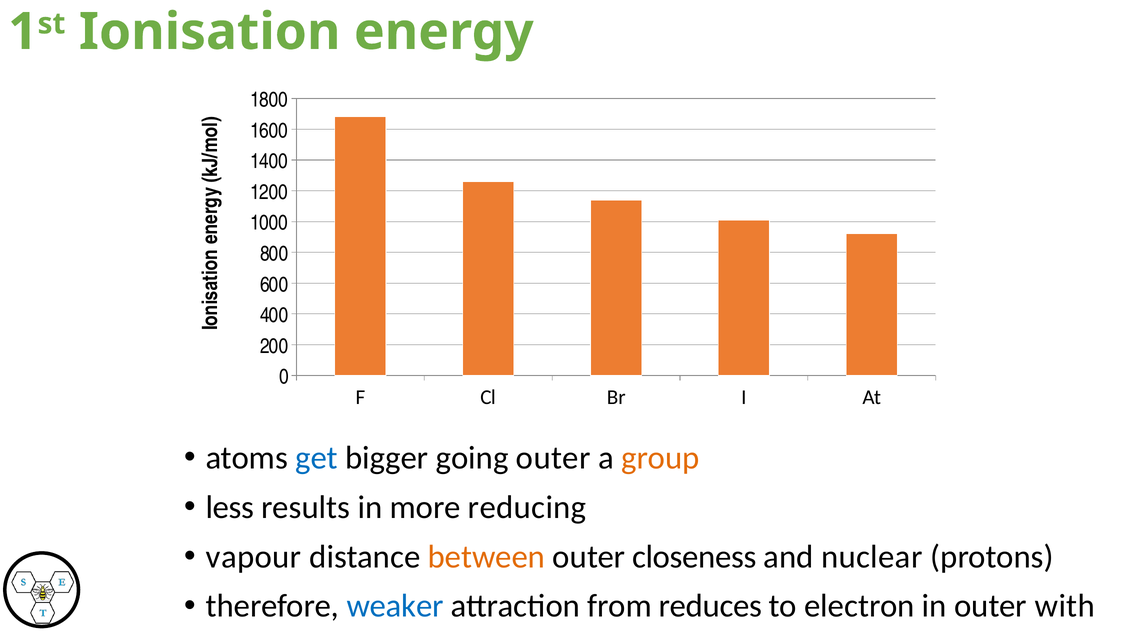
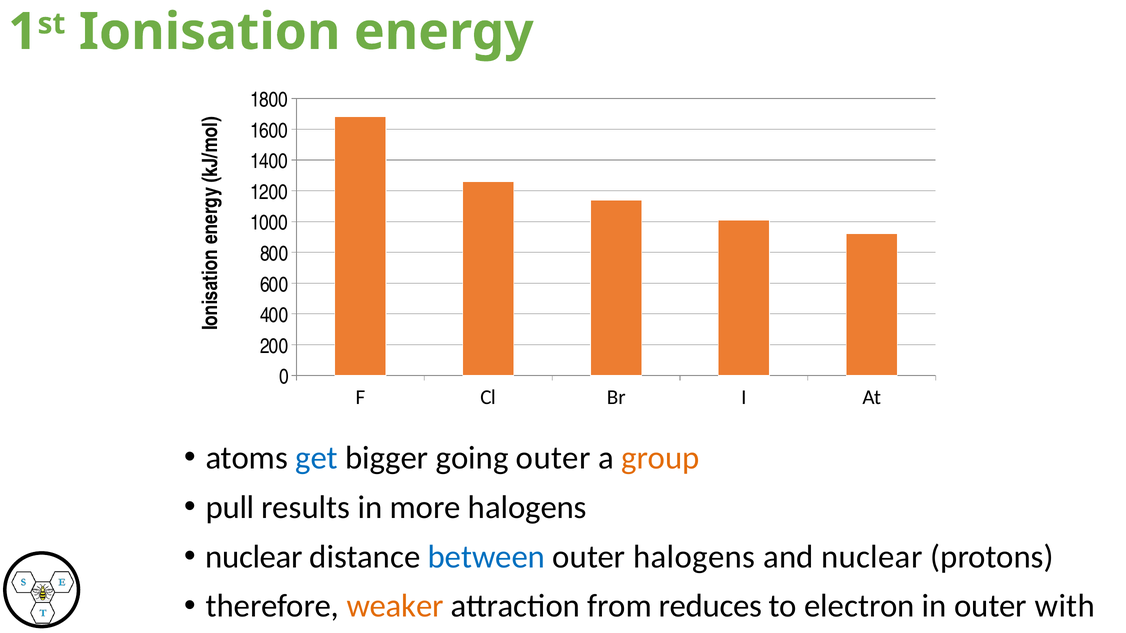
less: less -> pull (230, 508)
more reducing: reducing -> halogens (527, 508)
vapour: vapour -> nuclear (254, 557)
between colour: orange -> blue (486, 557)
outer closeness: closeness -> halogens (694, 557)
weaker colour: blue -> orange (395, 607)
